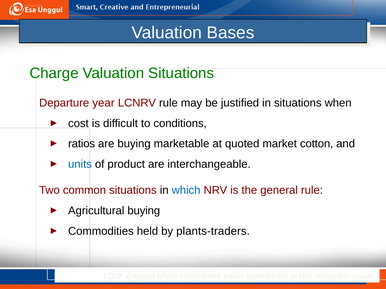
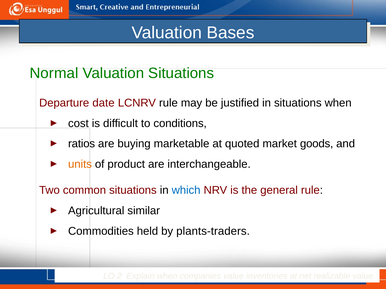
Charge: Charge -> Normal (54, 73)
year: year -> date (103, 103)
cotton: cotton -> goods (317, 144)
units colour: blue -> orange (80, 164)
Agricultural buying: buying -> similar (144, 211)
